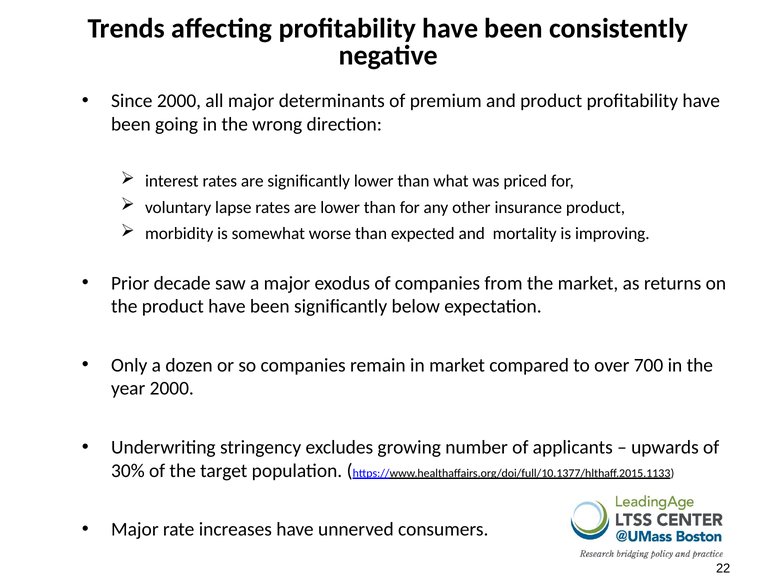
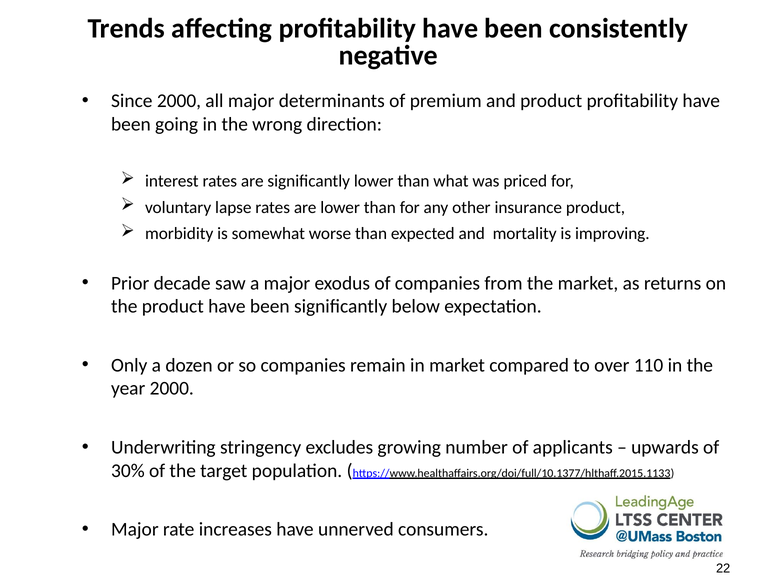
700: 700 -> 110 (649, 365)
